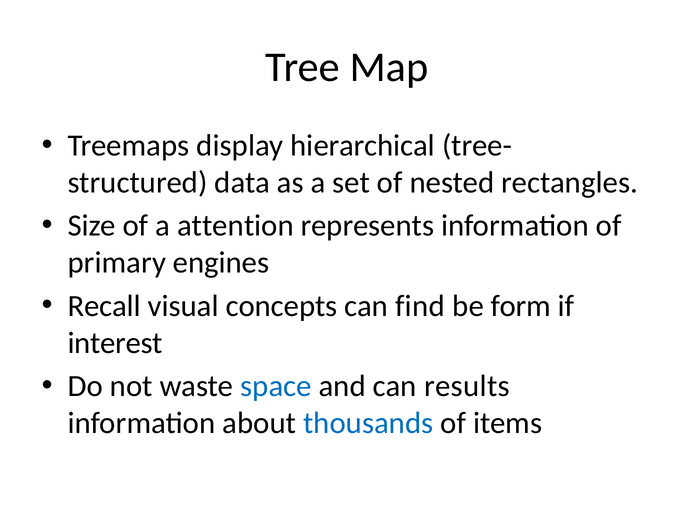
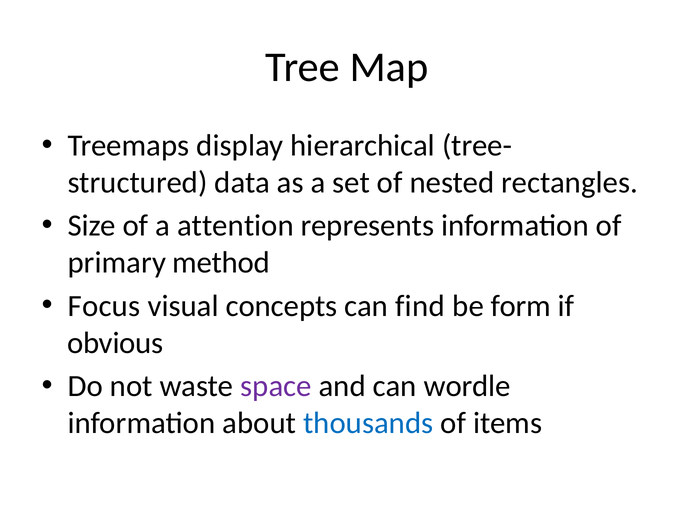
engines: engines -> method (221, 263)
Recall: Recall -> Focus (104, 306)
interest: interest -> obvious (115, 343)
space colour: blue -> purple (276, 386)
results: results -> wordle (467, 386)
